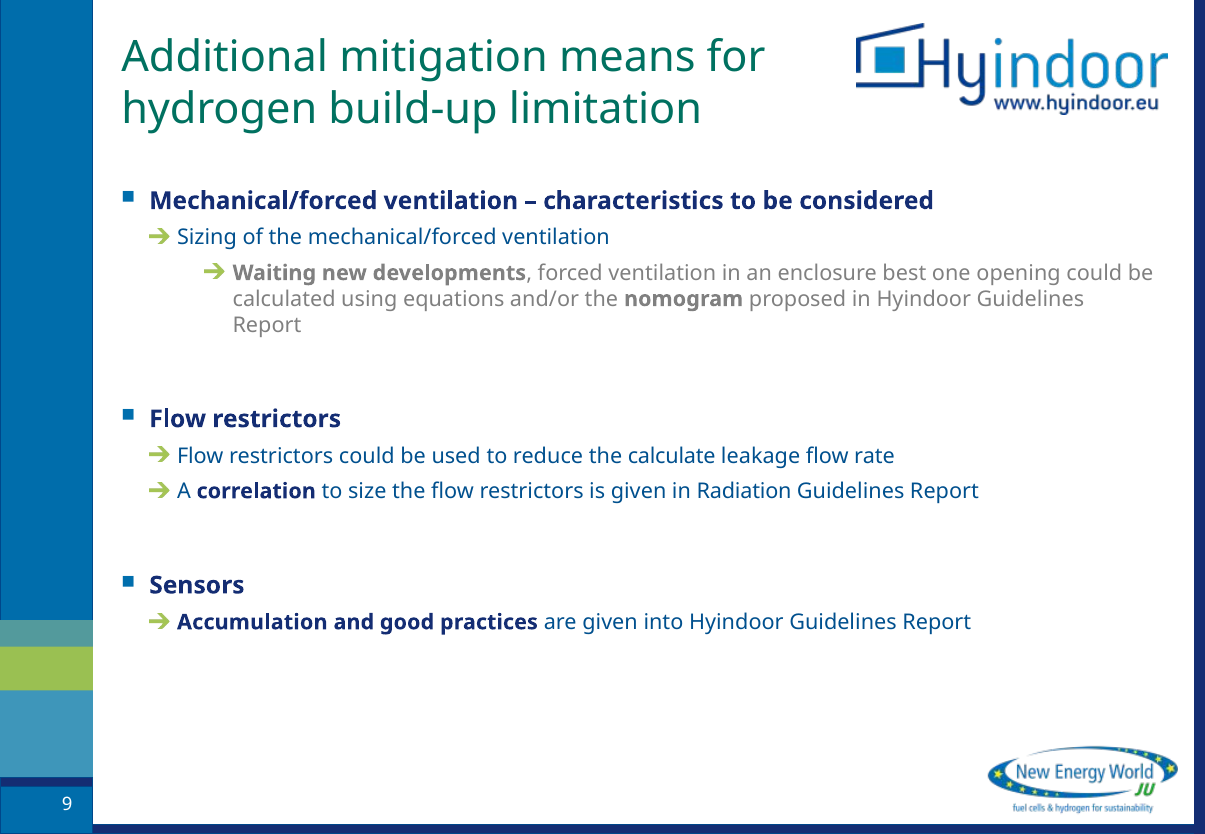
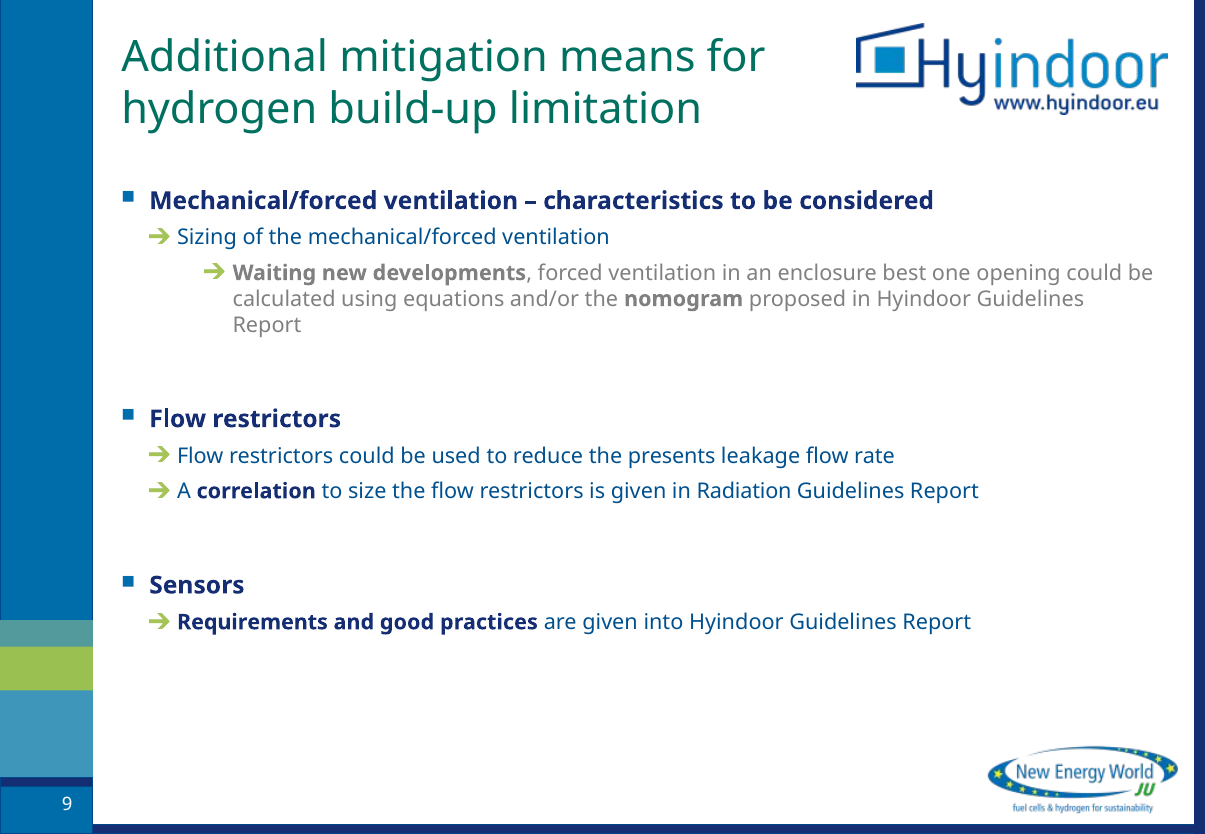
calculate: calculate -> presents (672, 456)
Accumulation: Accumulation -> Requirements (252, 622)
